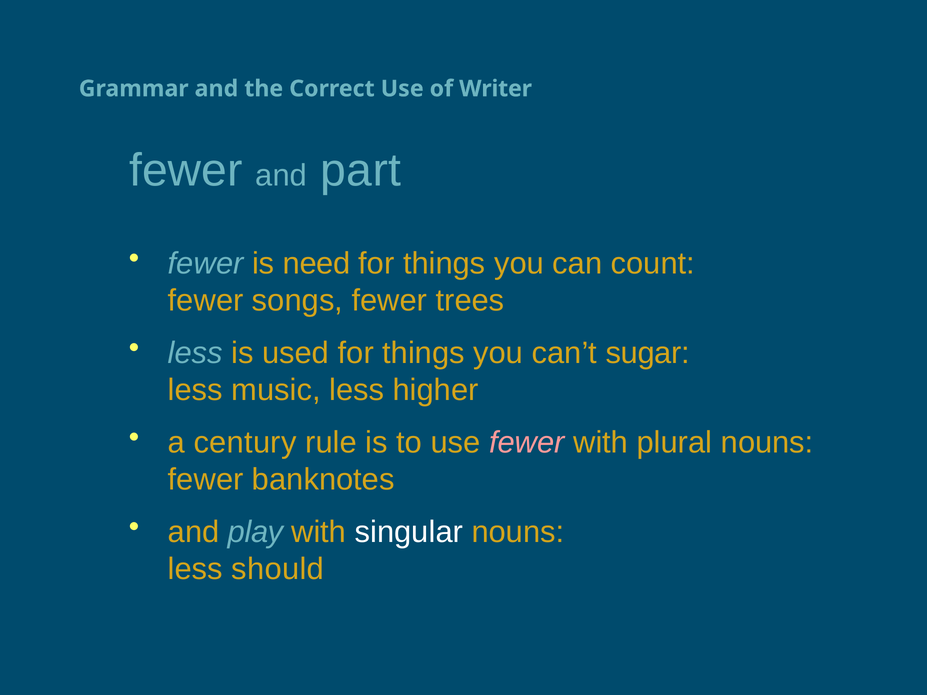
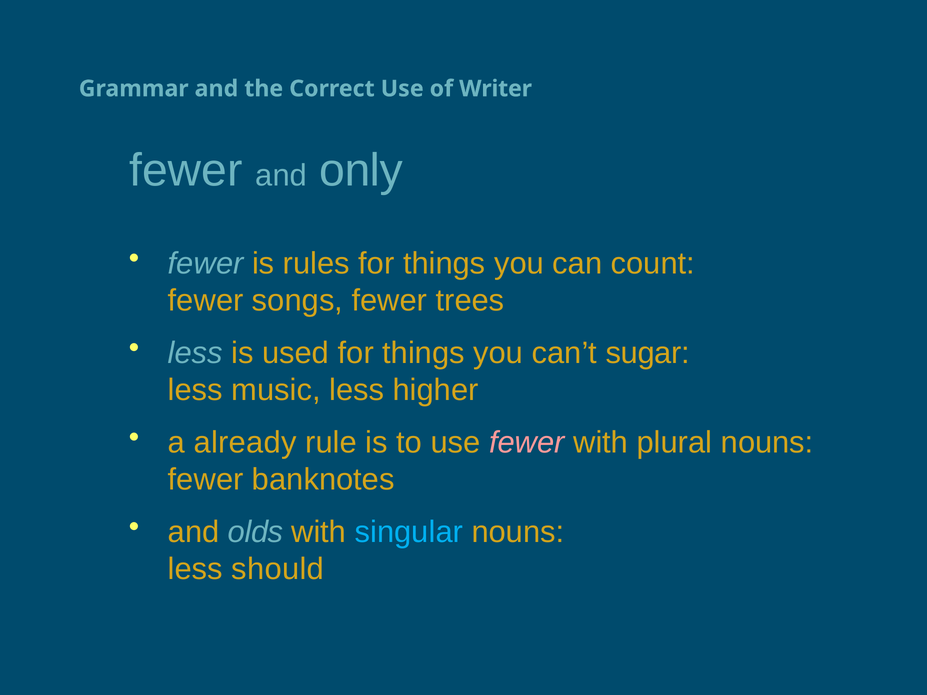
part: part -> only (361, 171)
need: need -> rules (316, 263)
century: century -> already (245, 443)
play: play -> olds (256, 532)
singular colour: white -> light blue (409, 532)
